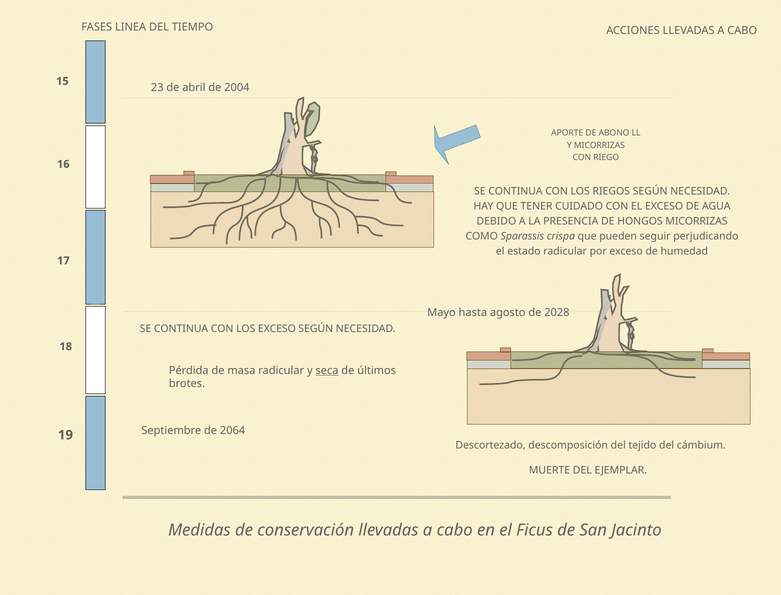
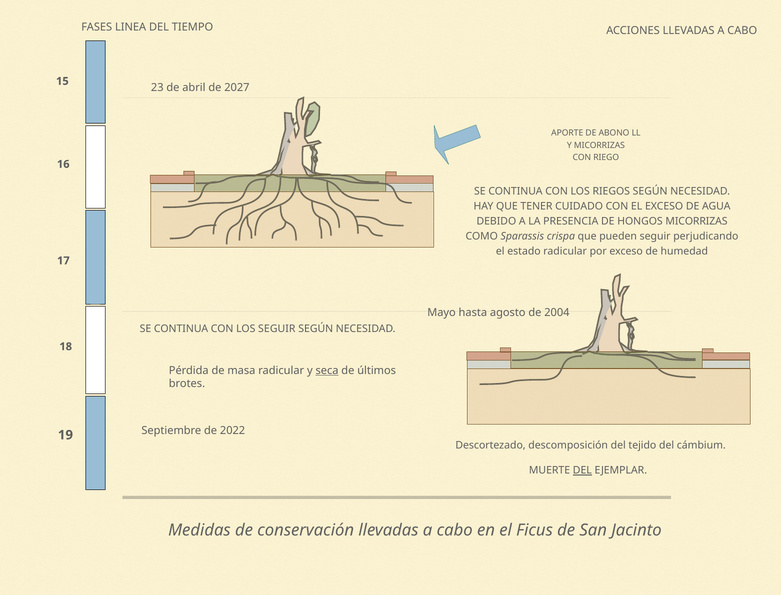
2004: 2004 -> 2027 (237, 88)
2028: 2028 -> 2004 (557, 313)
LOS EXCESO: EXCESO -> SEGUIR (277, 329)
2064: 2064 -> 2022 (233, 431)
DEL underline: none -> present (582, 471)
